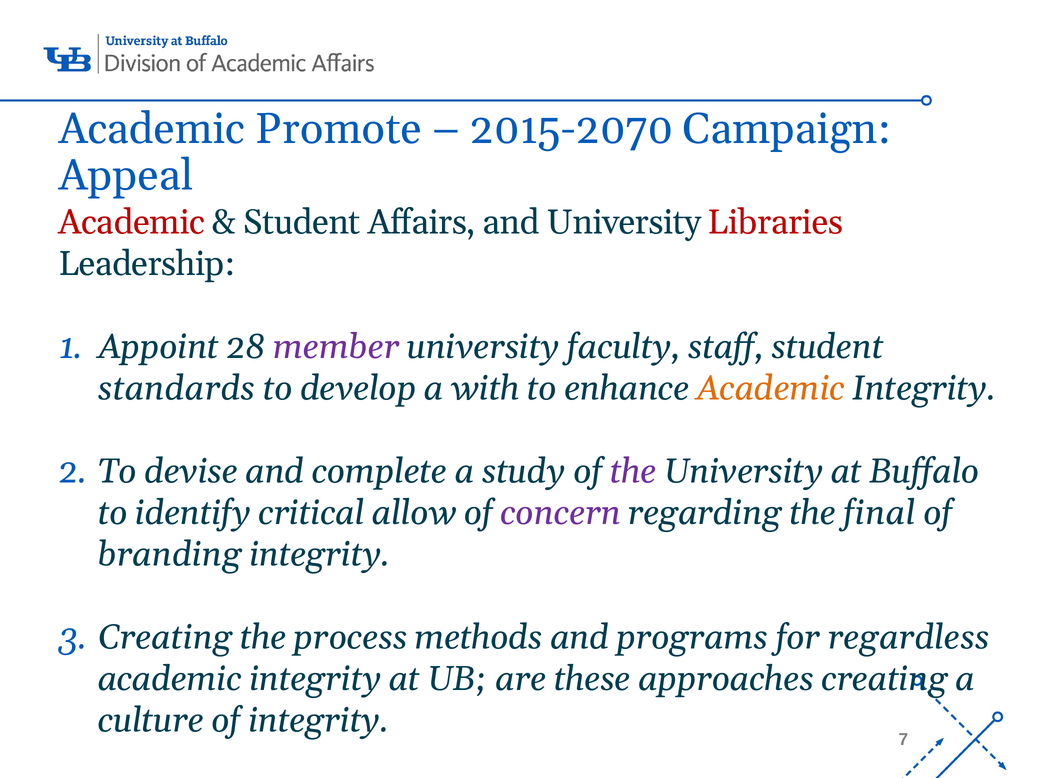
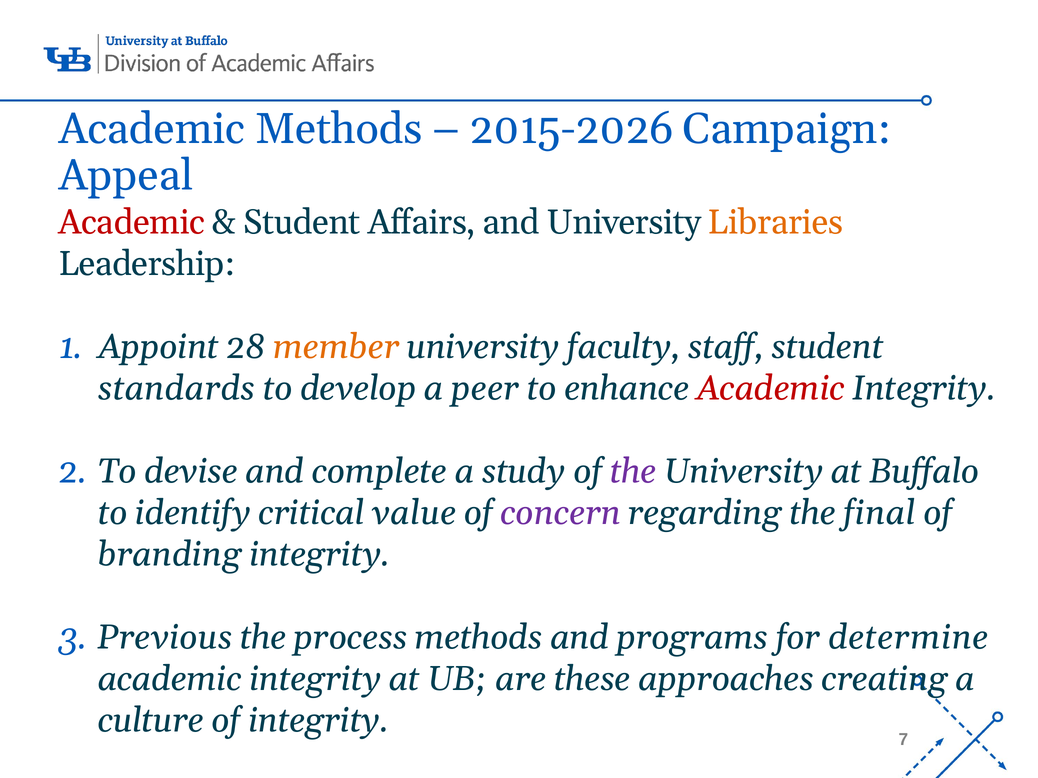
Academic Promote: Promote -> Methods (339, 129)
2015-2070: 2015-2070 -> 2015-2026 (572, 129)
Libraries colour: red -> orange (775, 222)
member colour: purple -> orange (336, 347)
with: with -> peer (485, 389)
Academic colour: orange -> red (771, 389)
allow: allow -> value (414, 513)
Creating: Creating -> Previous (165, 638)
regardless: regardless -> determine (908, 638)
